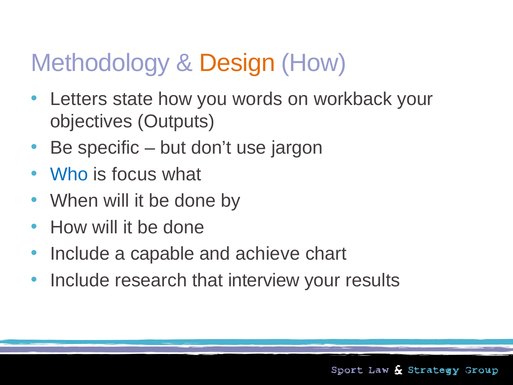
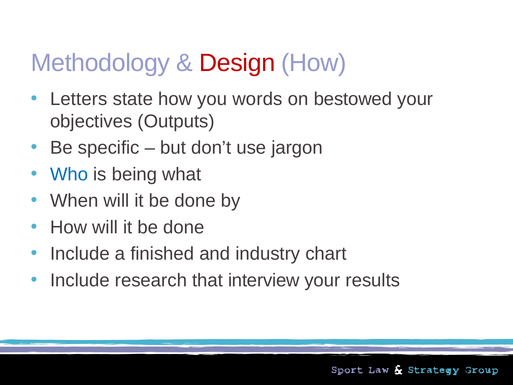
Design colour: orange -> red (237, 63)
workback: workback -> bestowed (353, 99)
focus: focus -> being (134, 174)
capable: capable -> finished (162, 254)
achieve: achieve -> industry (268, 254)
